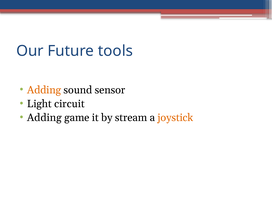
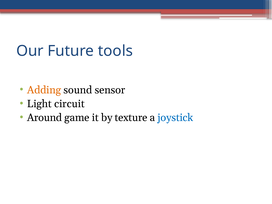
Adding: Adding -> Around (45, 118)
stream: stream -> texture (131, 118)
joystick colour: orange -> blue (175, 118)
